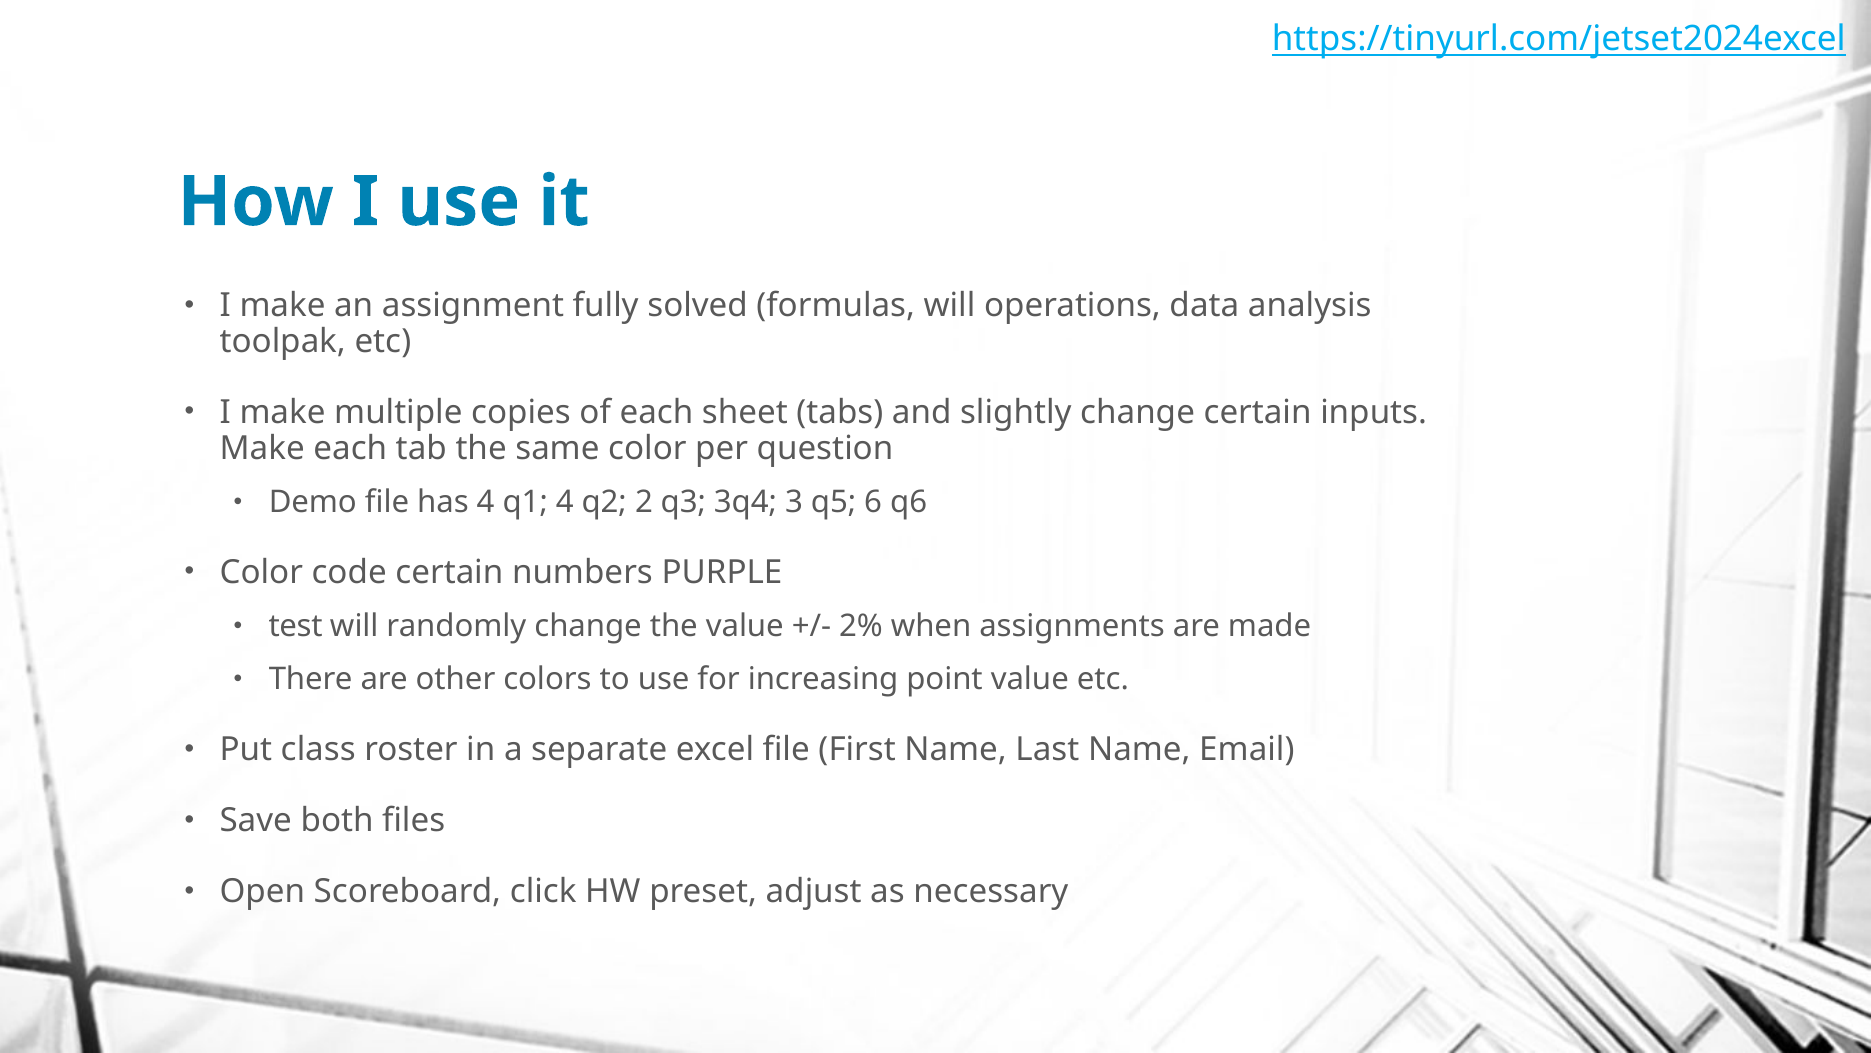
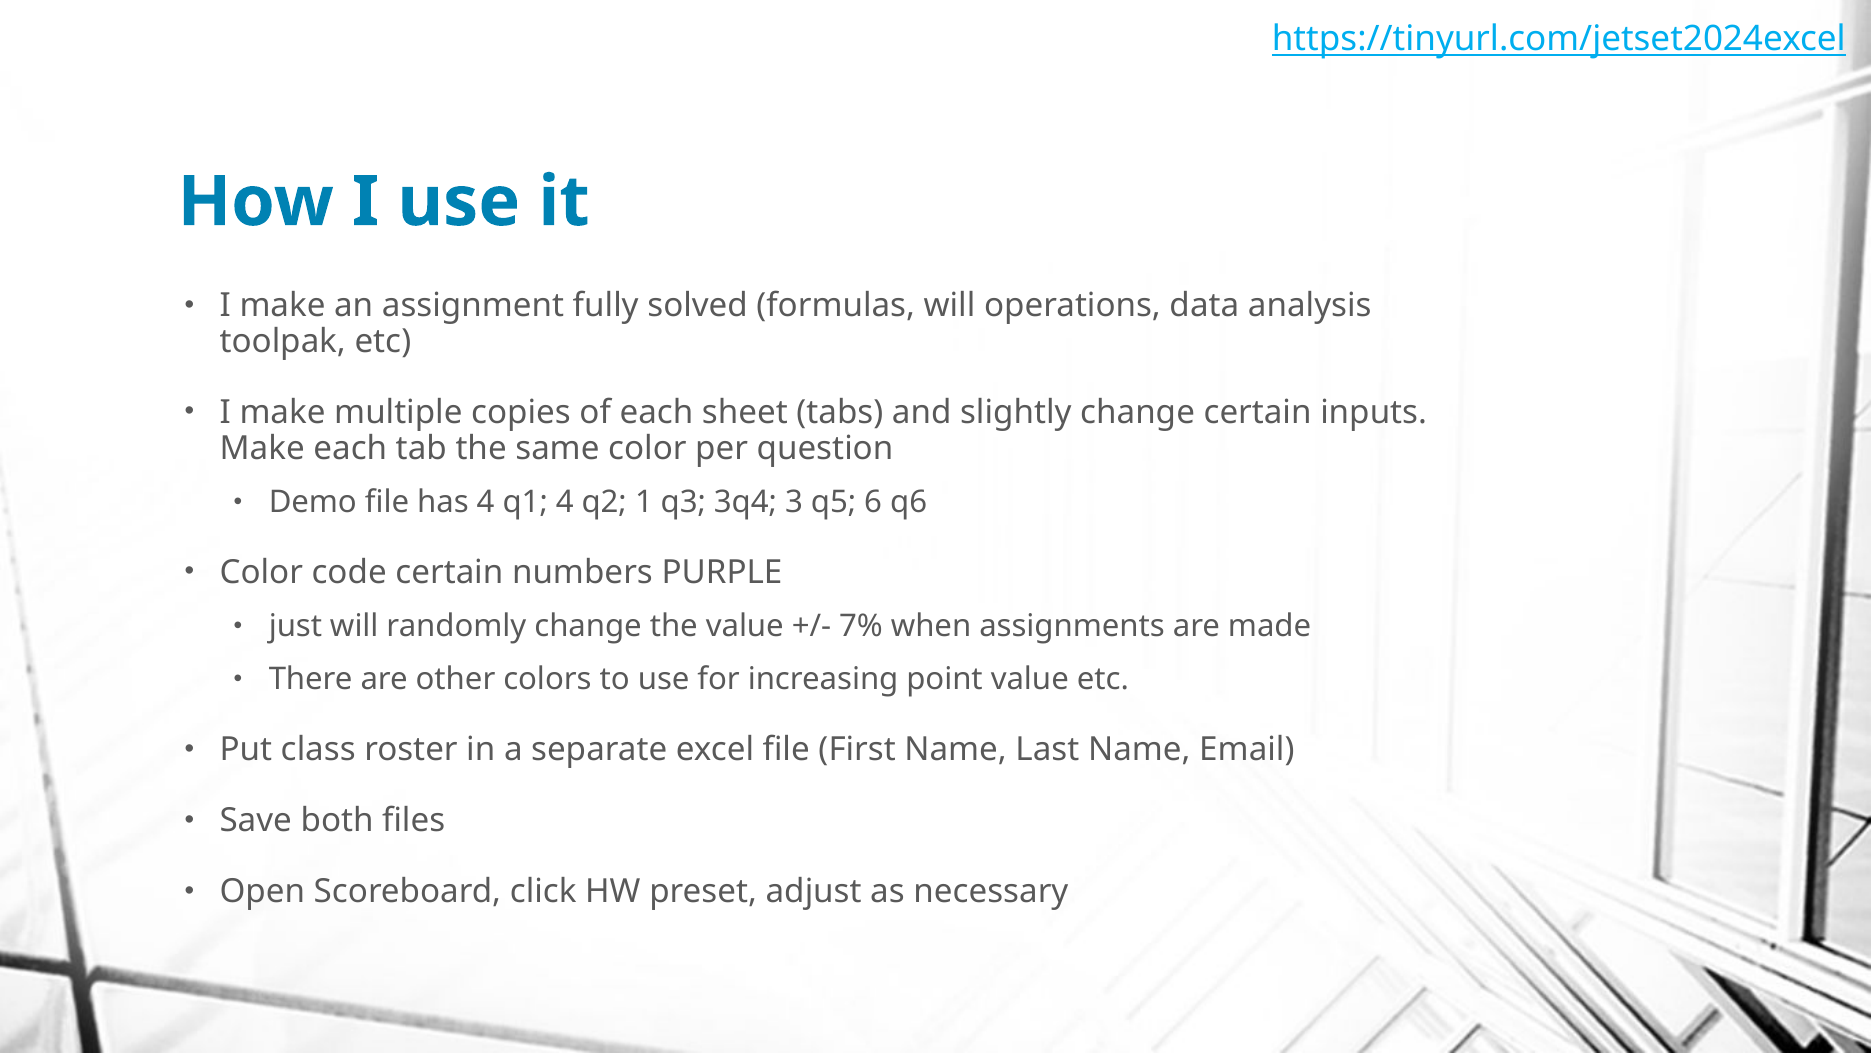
2: 2 -> 1 (644, 502)
test: test -> just (295, 626)
2%: 2% -> 7% (861, 626)
